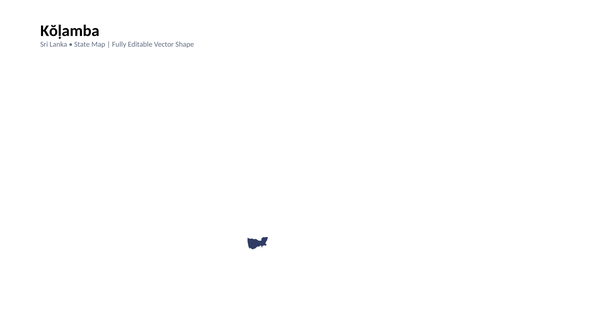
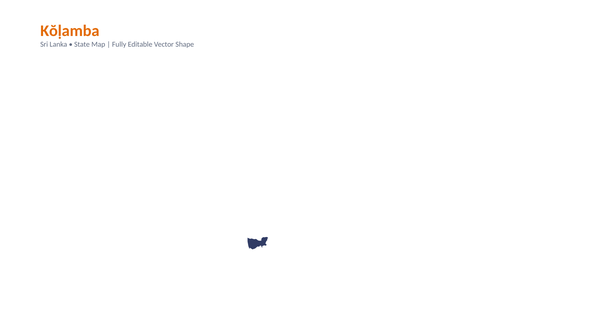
Kŏḷamba colour: black -> orange (70, 31)
